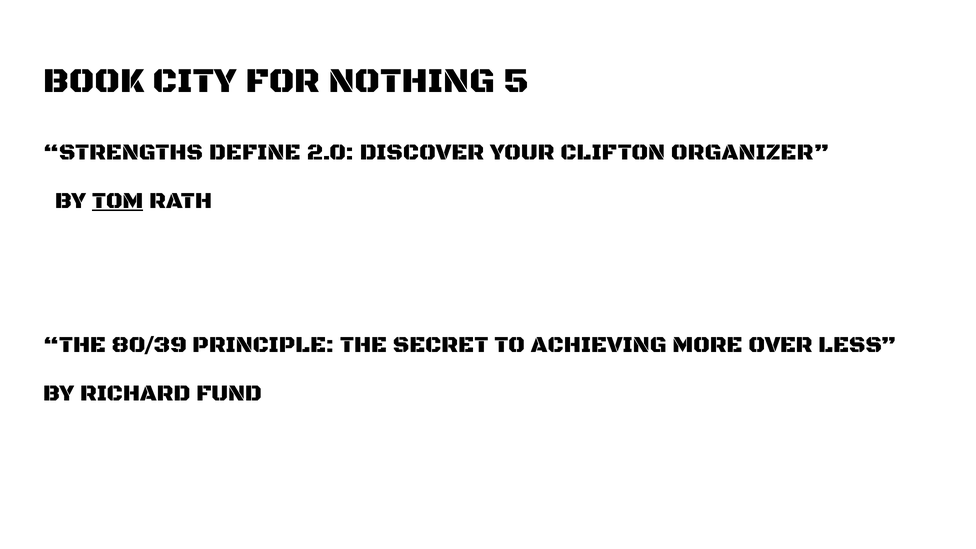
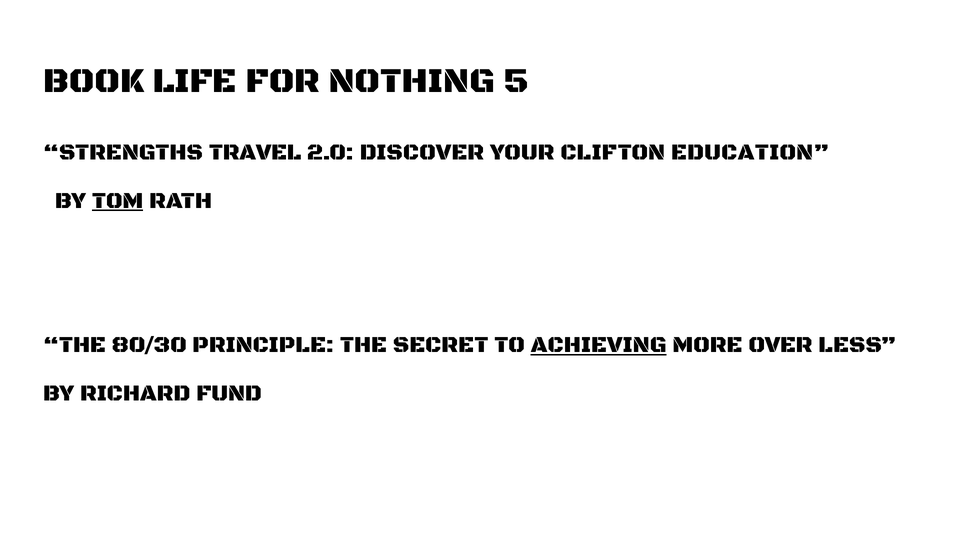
CITY: CITY -> LIFE (195, 81)
DEFINE: DEFINE -> TRAVEL (255, 152)
ORGANIZER: ORGANIZER -> EDUCATION (750, 152)
80/39: 80/39 -> 80/30 (149, 345)
ACHIEVING underline: none -> present (599, 345)
